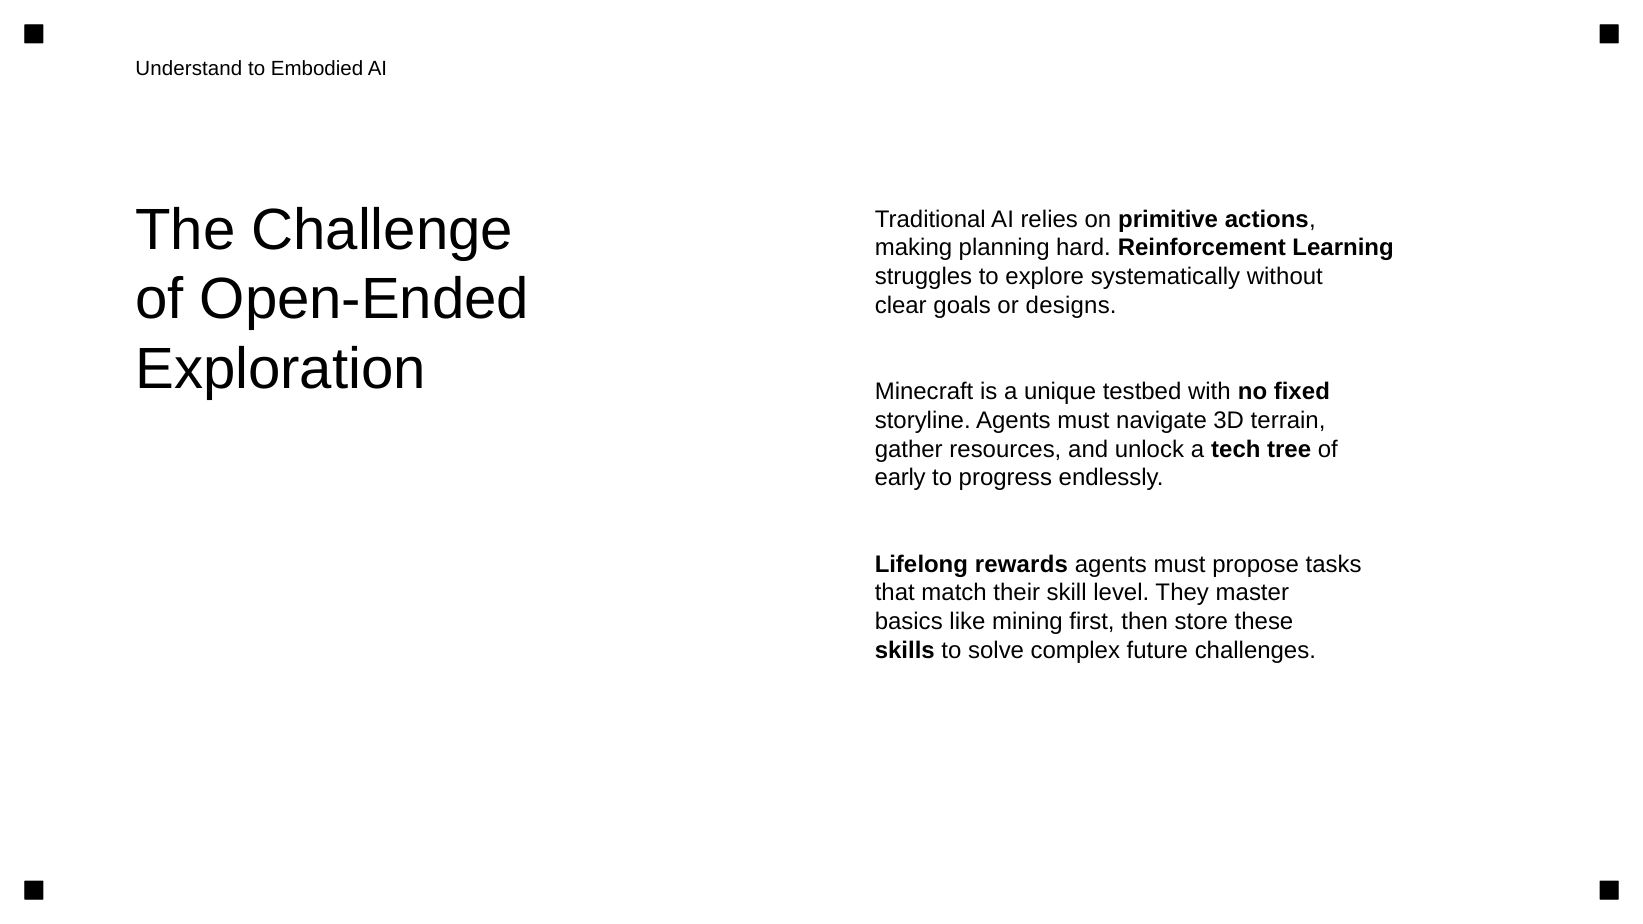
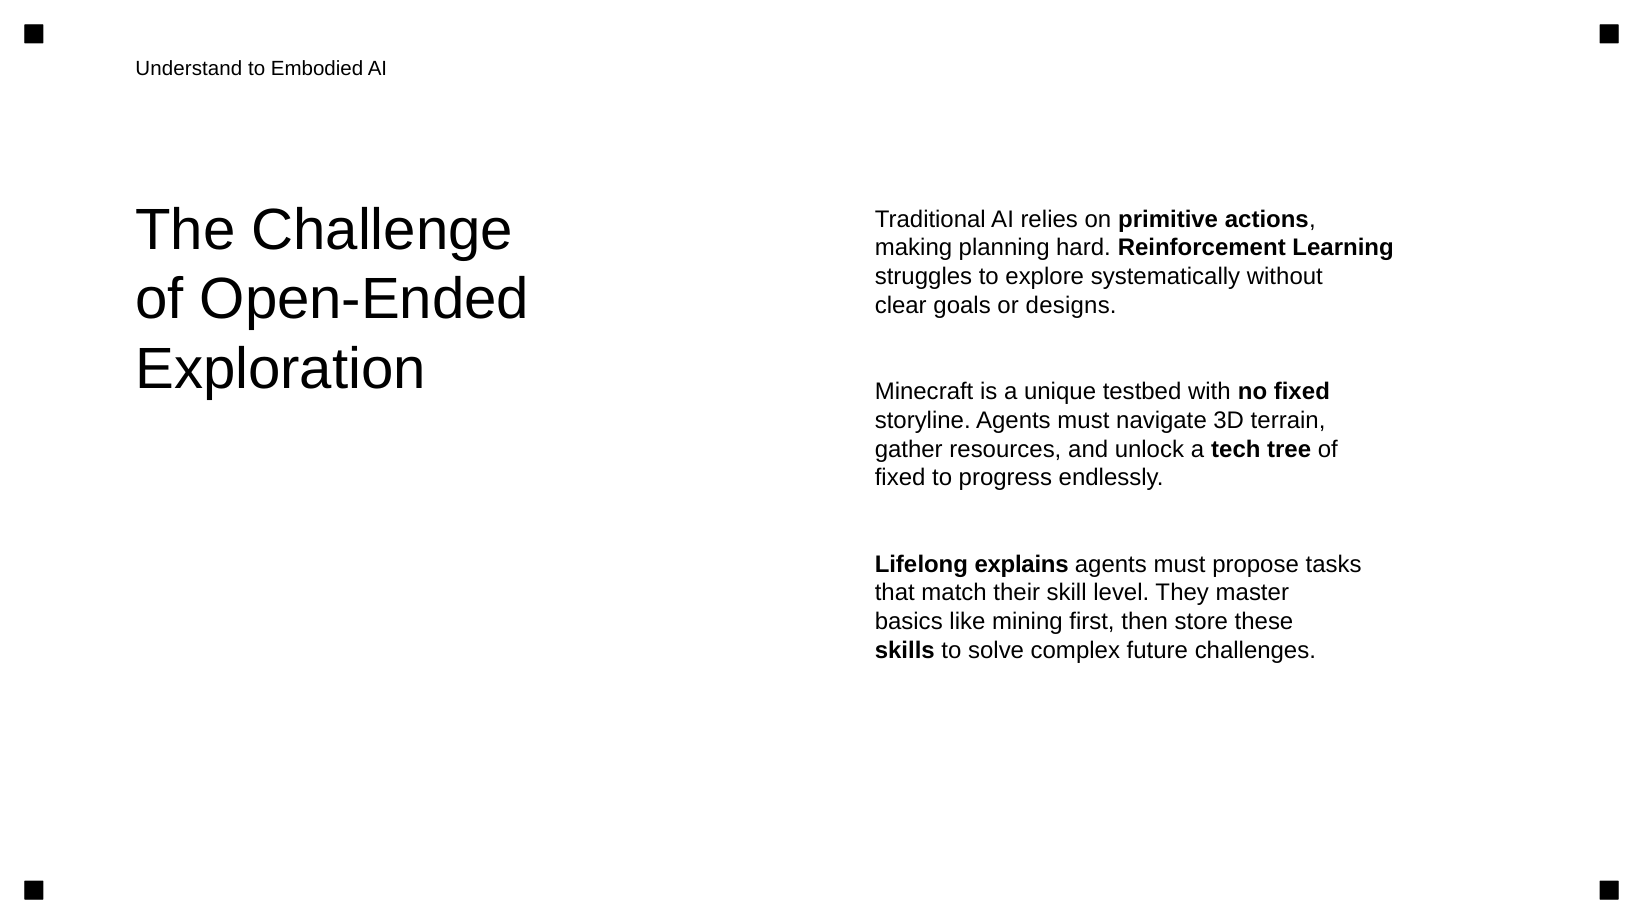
early: early -> fixed (900, 478)
rewards: rewards -> explains (1022, 564)
